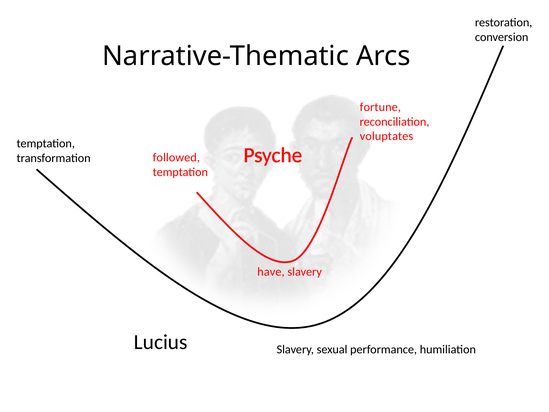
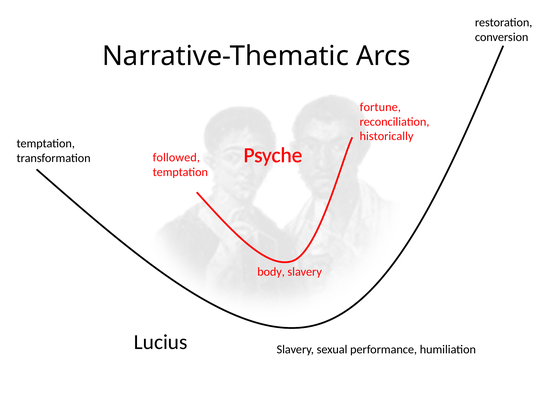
voluptates: voluptates -> historically (387, 136)
have: have -> body (271, 272)
